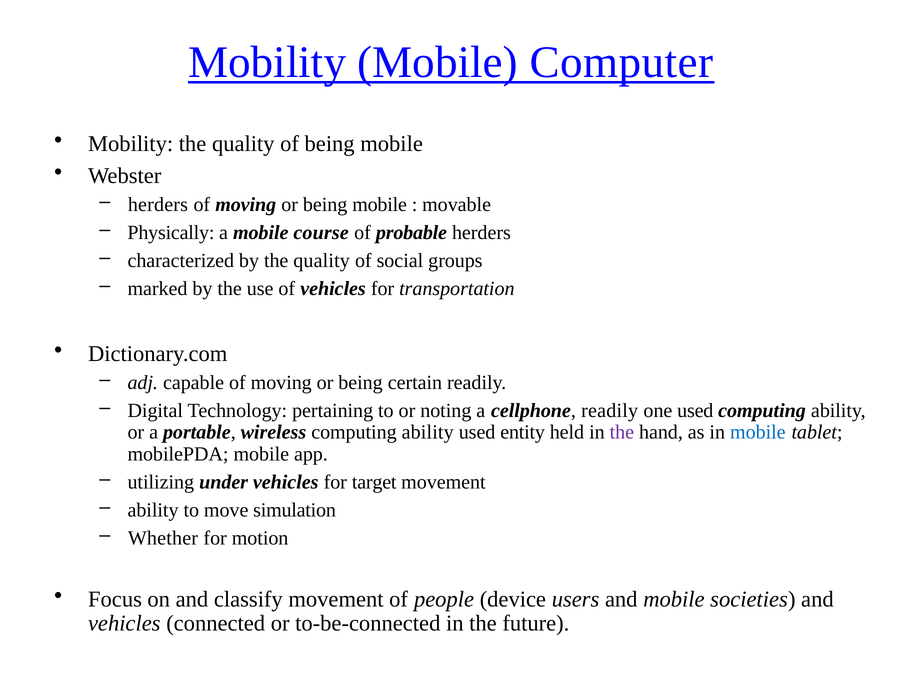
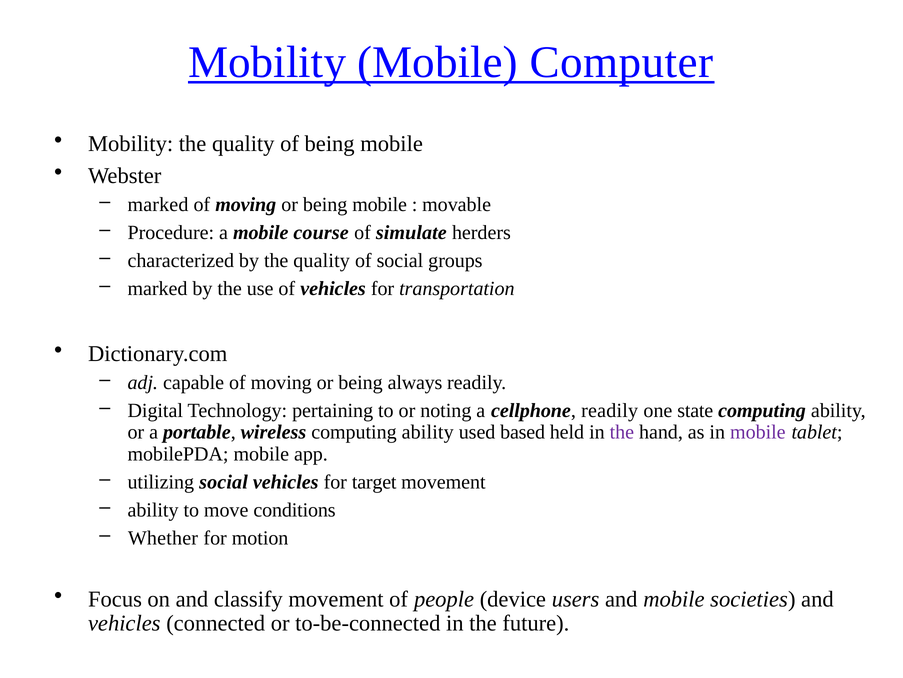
herders: herders -> marked (158, 204)
Physically: Physically -> Procedure (171, 232)
probable: probable -> simulate (411, 232)
certain: certain -> always (415, 382)
one used: used -> state (695, 410)
entity: entity -> based (523, 432)
mobile colour: blue -> purple (758, 432)
utilizing under: under -> social (224, 482)
simulation: simulation -> conditions (295, 509)
